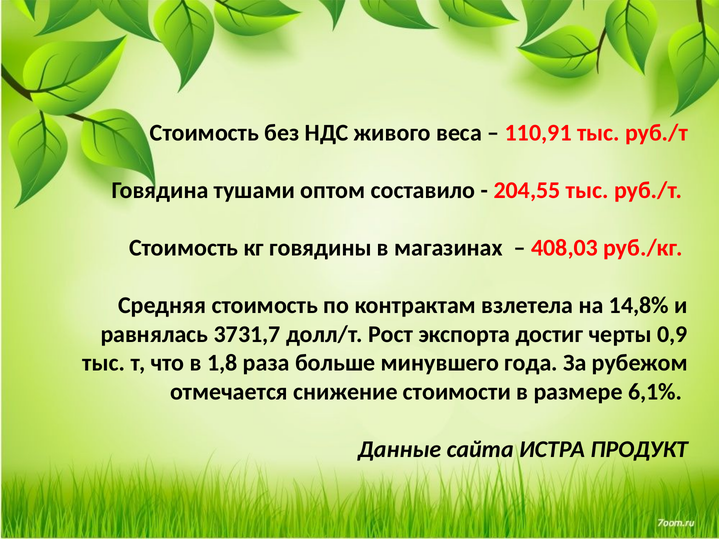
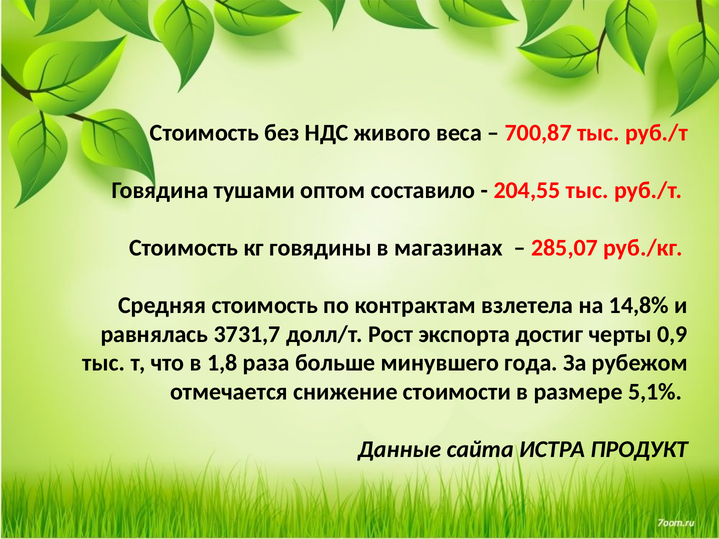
110,91: 110,91 -> 700,87 (538, 133)
408,03: 408,03 -> 285,07 (565, 248)
6,1%: 6,1% -> 5,1% (655, 392)
